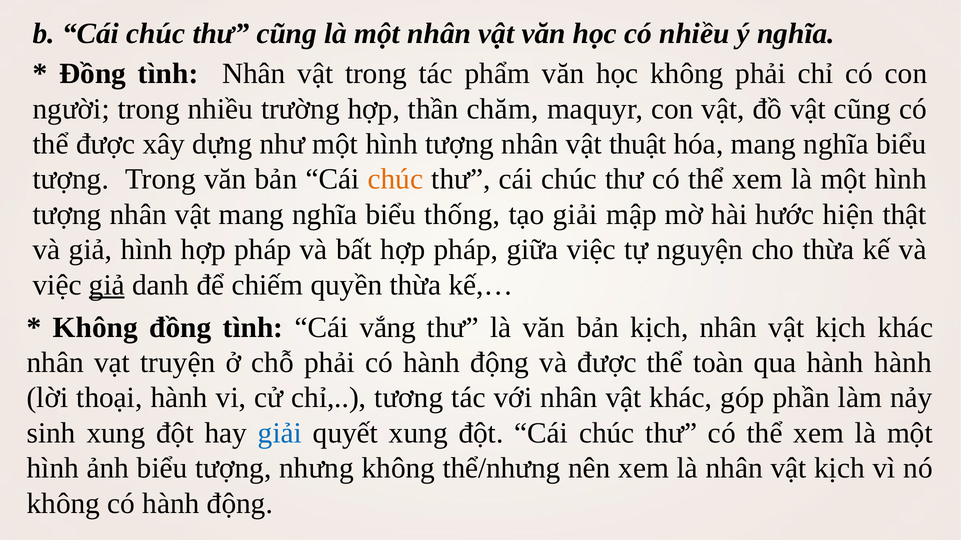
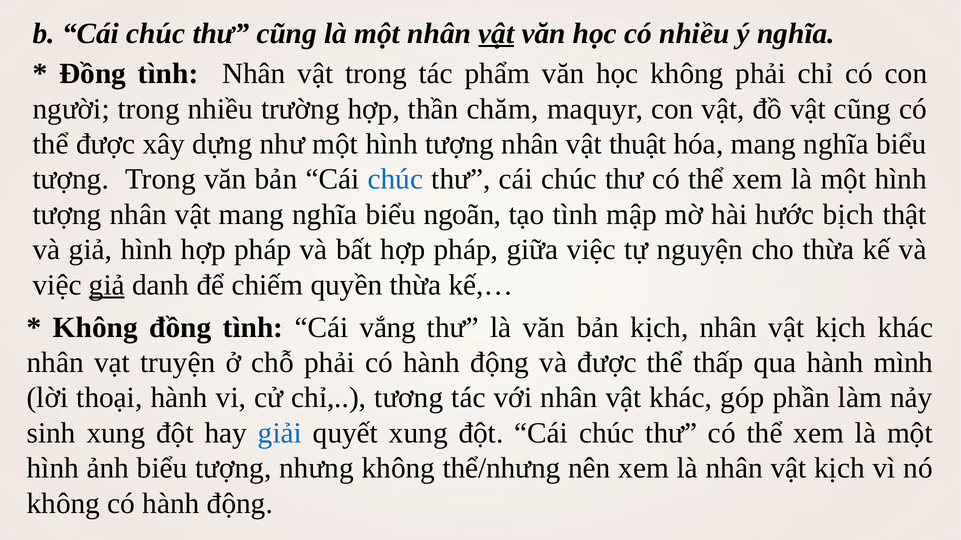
vật underline: none -> present (496, 33)
chúc colour: orange -> blue (395, 179)
thống: thống -> ngoãn (462, 215)
tạo giải: giải -> tình (575, 215)
hiện: hiện -> bịch (848, 215)
toàn: toàn -> thấp (718, 363)
hành hành: hành -> mình (903, 363)
